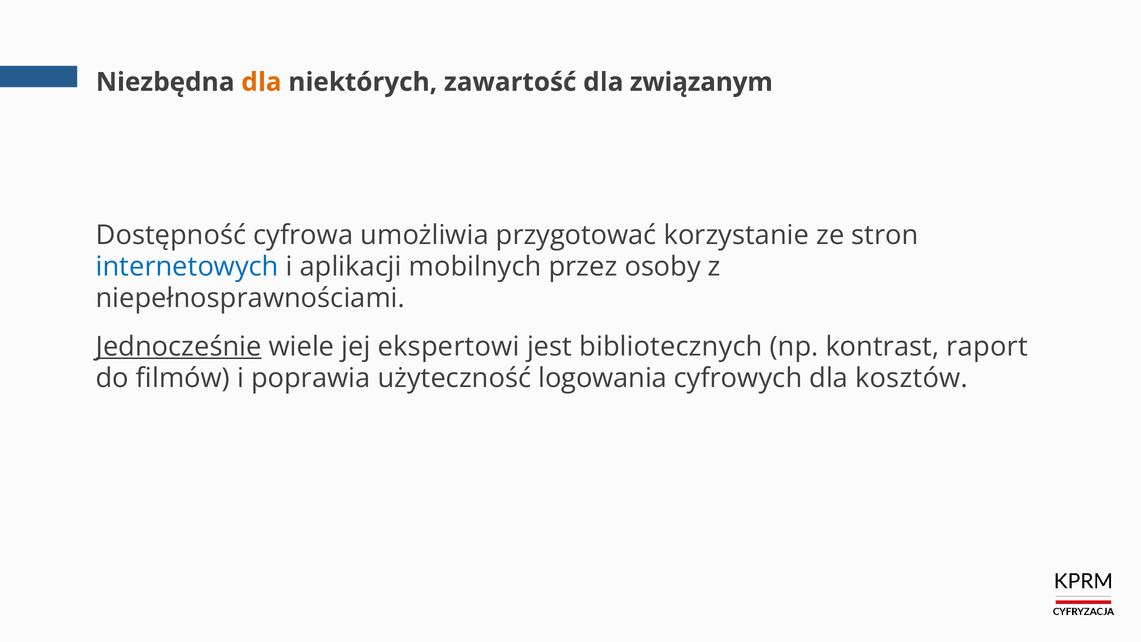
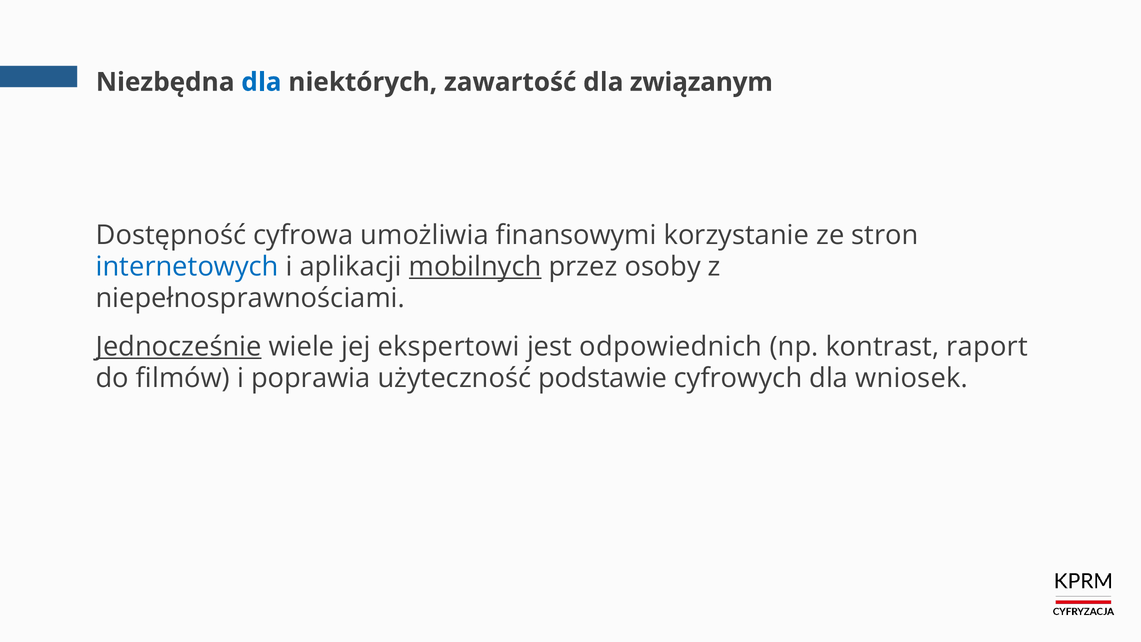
dla colour: orange -> blue (261, 82)
przygotować: przygotować -> finansowymi (576, 235)
mobilnych underline: none -> present (475, 266)
bibliotecznych: bibliotecznych -> odpowiednich (671, 347)
logowania: logowania -> podstawie (603, 378)
kosztów: kosztów -> wniosek (912, 378)
